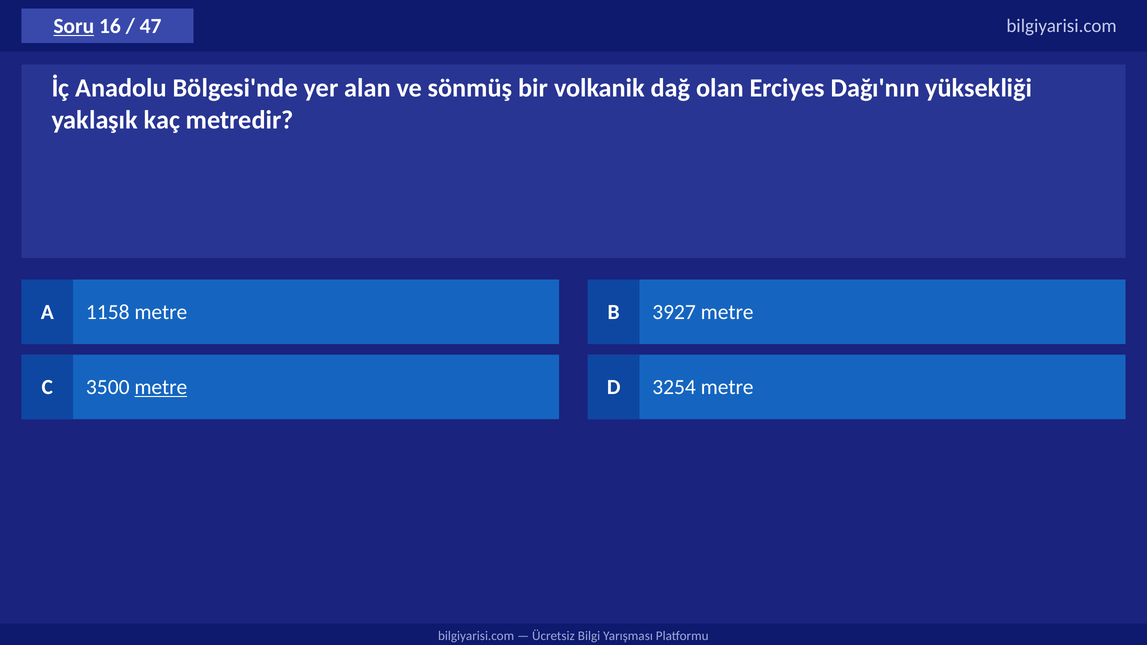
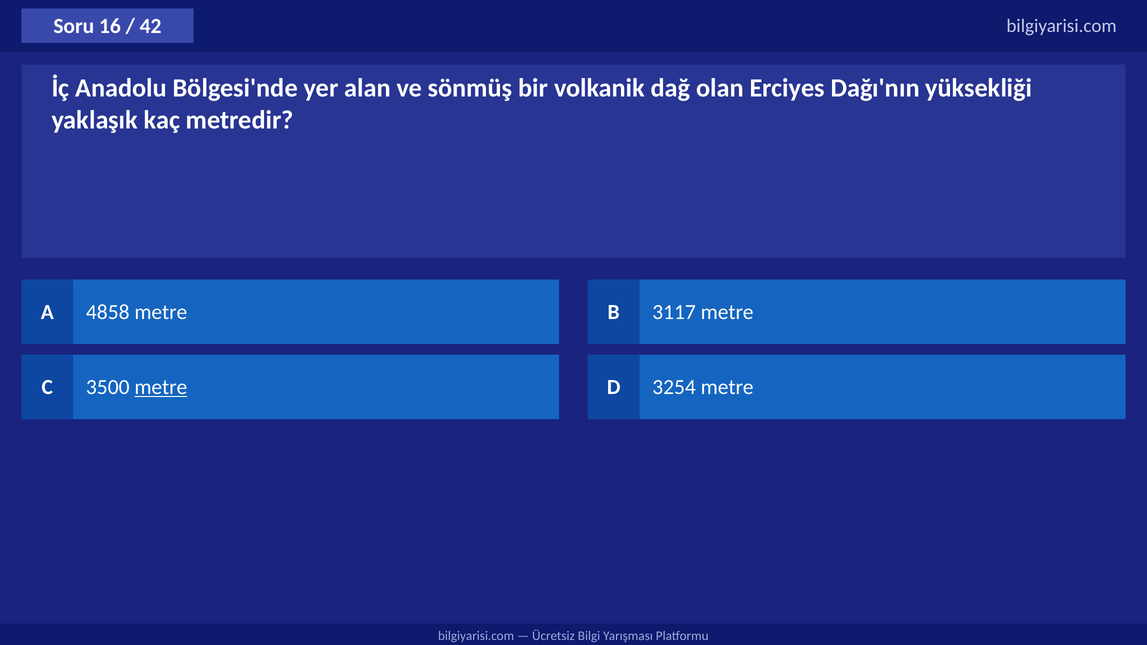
Soru underline: present -> none (74, 26)
47: 47 -> 42 (151, 26)
1158: 1158 -> 4858 (108, 312)
3927: 3927 -> 3117 (674, 312)
